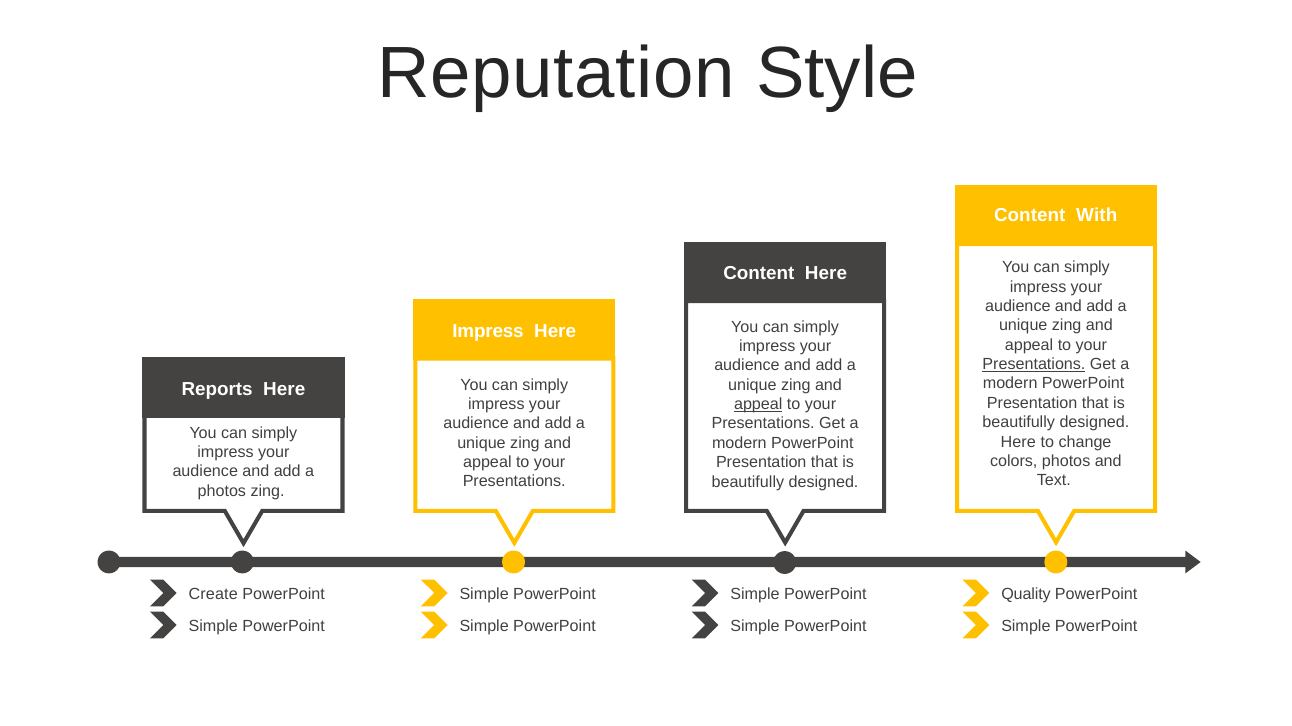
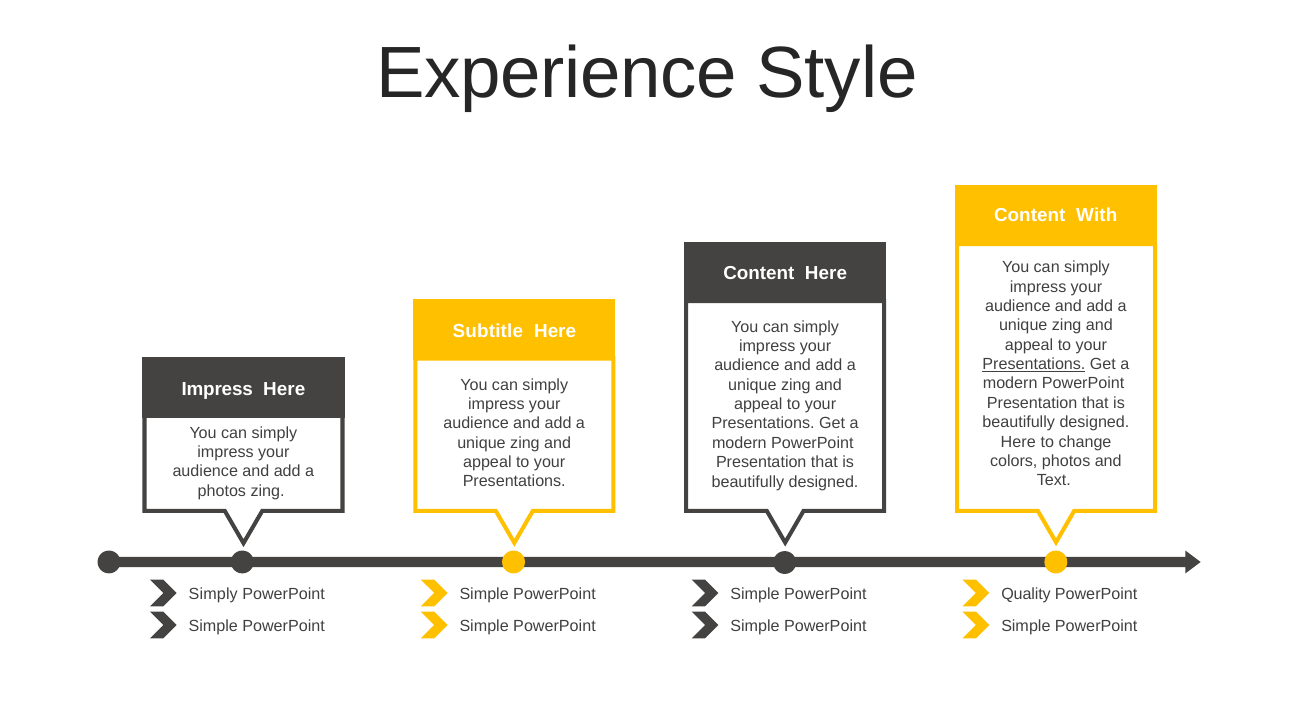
Reputation: Reputation -> Experience (557, 74)
Impress: Impress -> Subtitle (488, 331)
Reports: Reports -> Impress (217, 389)
appeal underline: present -> none (758, 405)
Create: Create -> Simply (213, 594)
